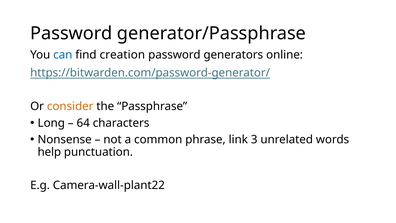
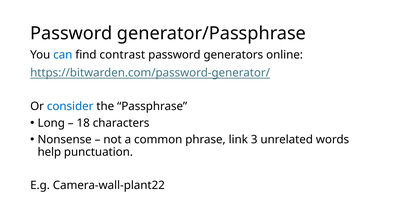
creation: creation -> contrast (122, 55)
consider colour: orange -> blue (70, 106)
64: 64 -> 18 (83, 123)
